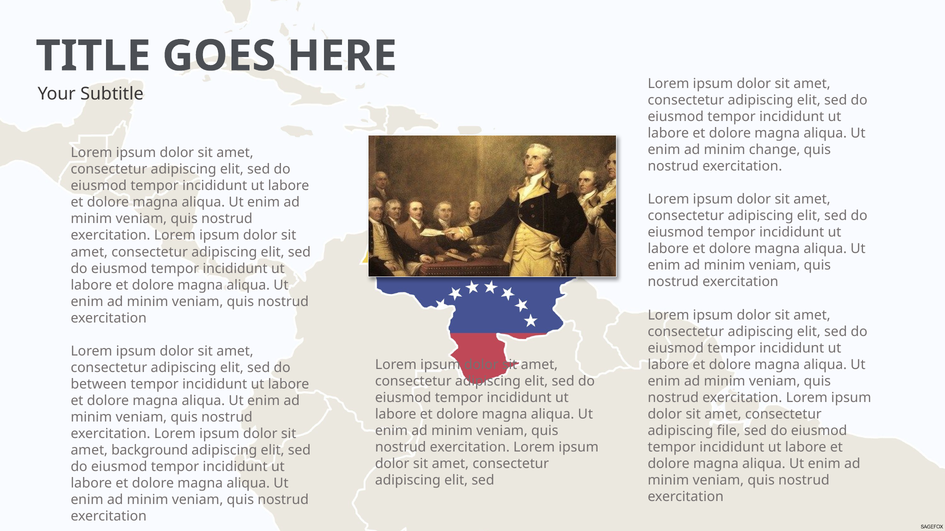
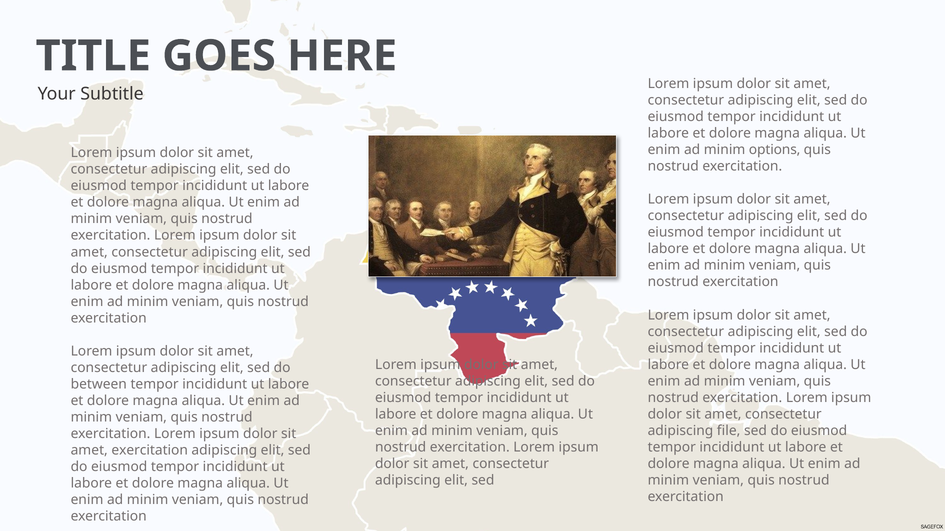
change: change -> options (775, 150)
amet background: background -> exercitation (150, 451)
